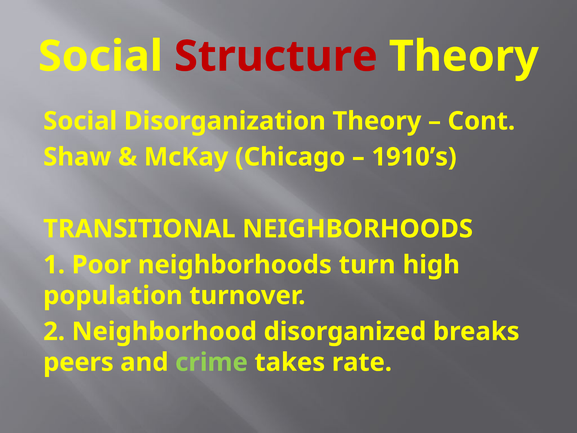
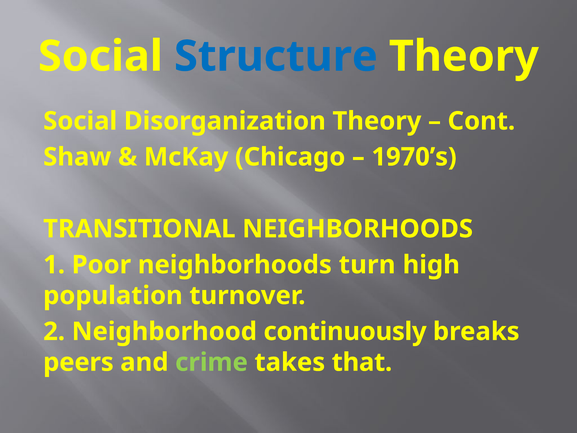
Structure colour: red -> blue (276, 56)
1910’s: 1910’s -> 1970’s (414, 157)
disorganized: disorganized -> continuously (345, 331)
rate: rate -> that (362, 362)
